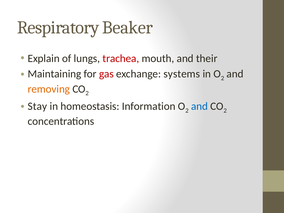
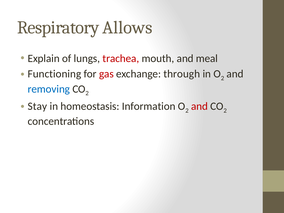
Beaker: Beaker -> Allows (127, 28)
their: their -> meal (207, 58)
Maintaining: Maintaining -> Functioning (54, 74)
systems: systems -> through (182, 74)
removing colour: orange -> blue (49, 89)
and colour: blue -> red (199, 106)
